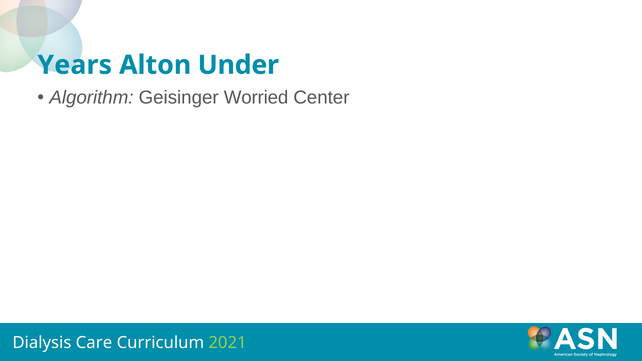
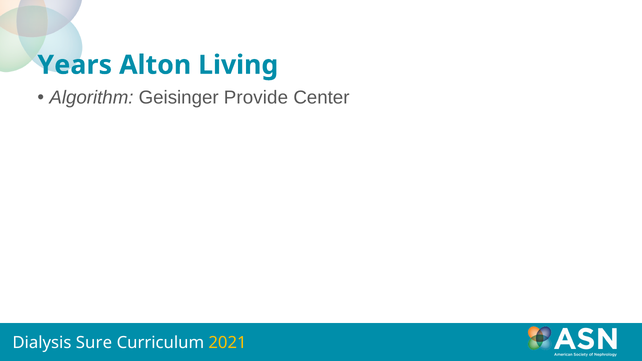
Under: Under -> Living (238, 65)
Worried: Worried -> Provide (256, 98)
Care: Care -> Sure (94, 343)
2021 colour: light green -> yellow (228, 343)
